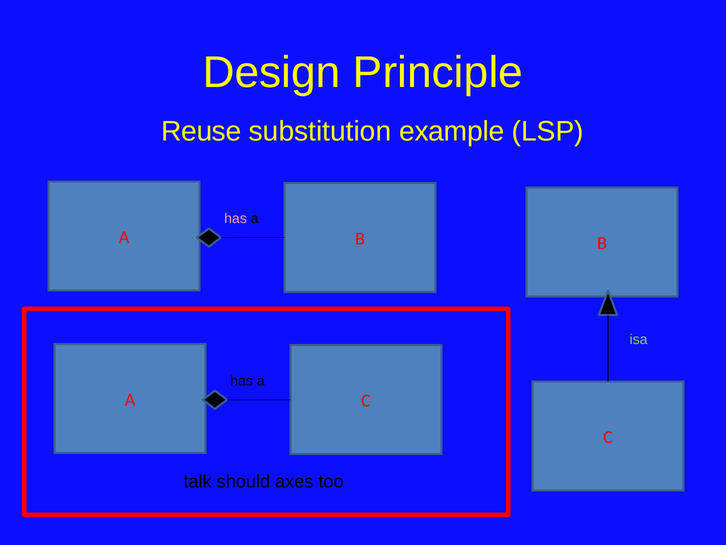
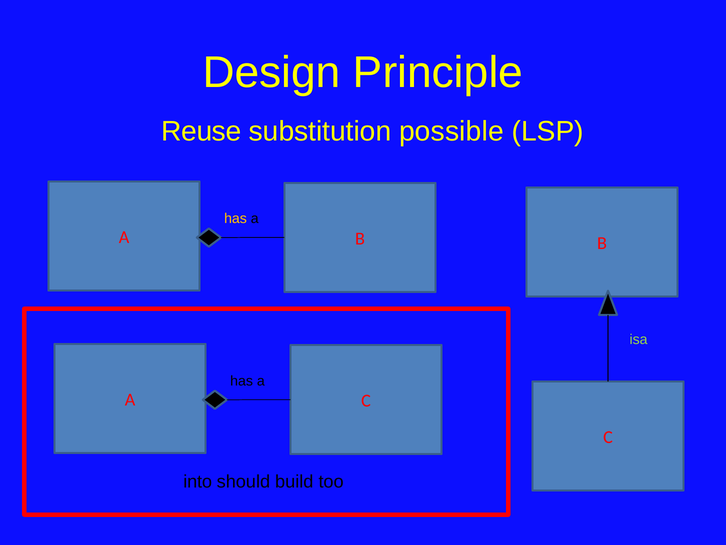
example: example -> possible (451, 131)
has colour: pink -> yellow (236, 218)
talk: talk -> into (198, 482)
axes: axes -> build (294, 482)
